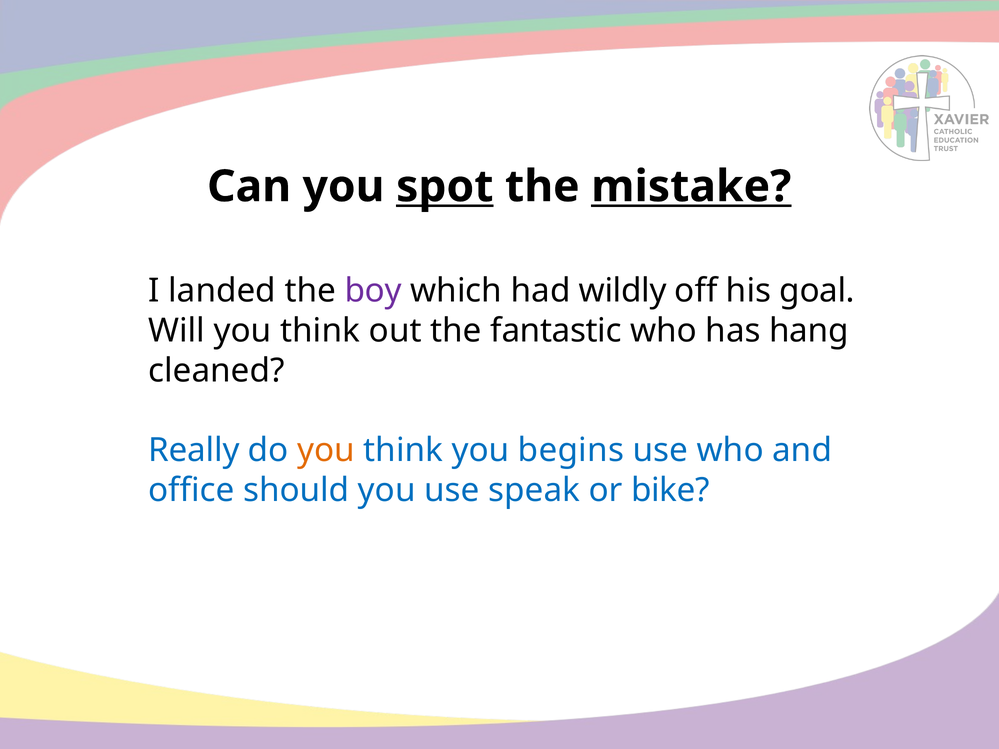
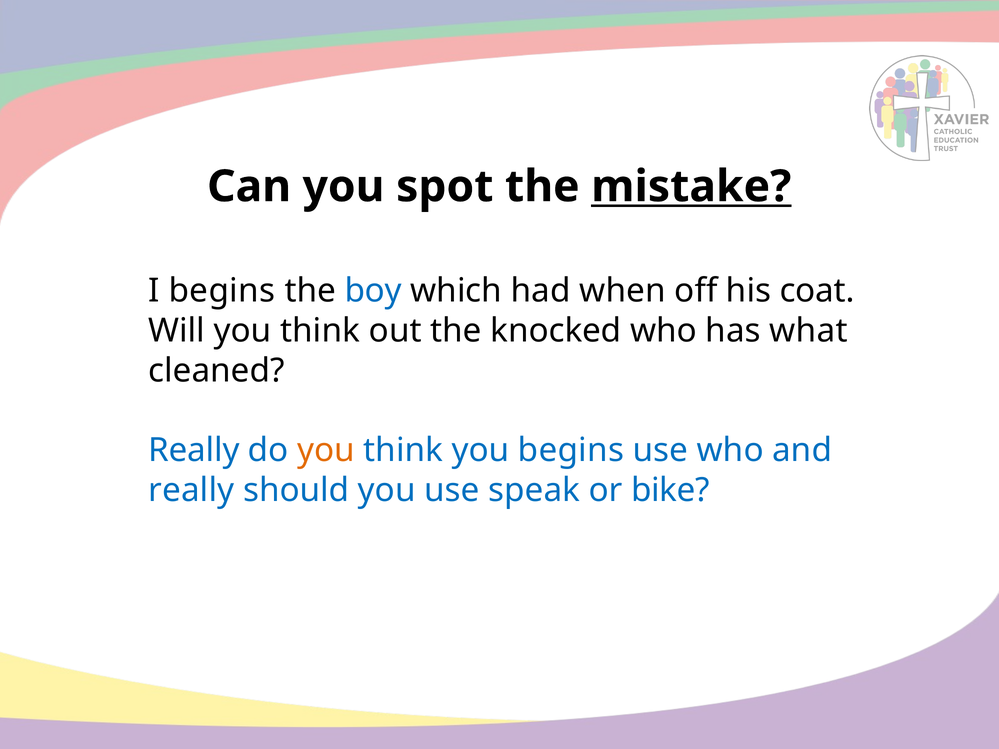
spot underline: present -> none (445, 187)
I landed: landed -> begins (222, 291)
boy colour: purple -> blue (373, 291)
wildly: wildly -> when (622, 291)
goal: goal -> coat (817, 291)
fantastic: fantastic -> knocked (556, 331)
hang: hang -> what (809, 331)
office: office -> really (191, 491)
